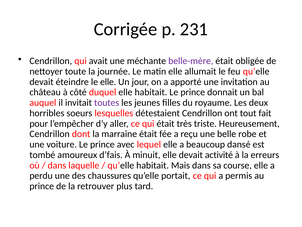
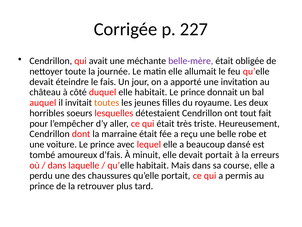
231: 231 -> 227 (194, 29)
le elle: elle -> fais (108, 82)
toutes colour: purple -> orange (107, 102)
devait activité: activité -> portait (219, 155)
